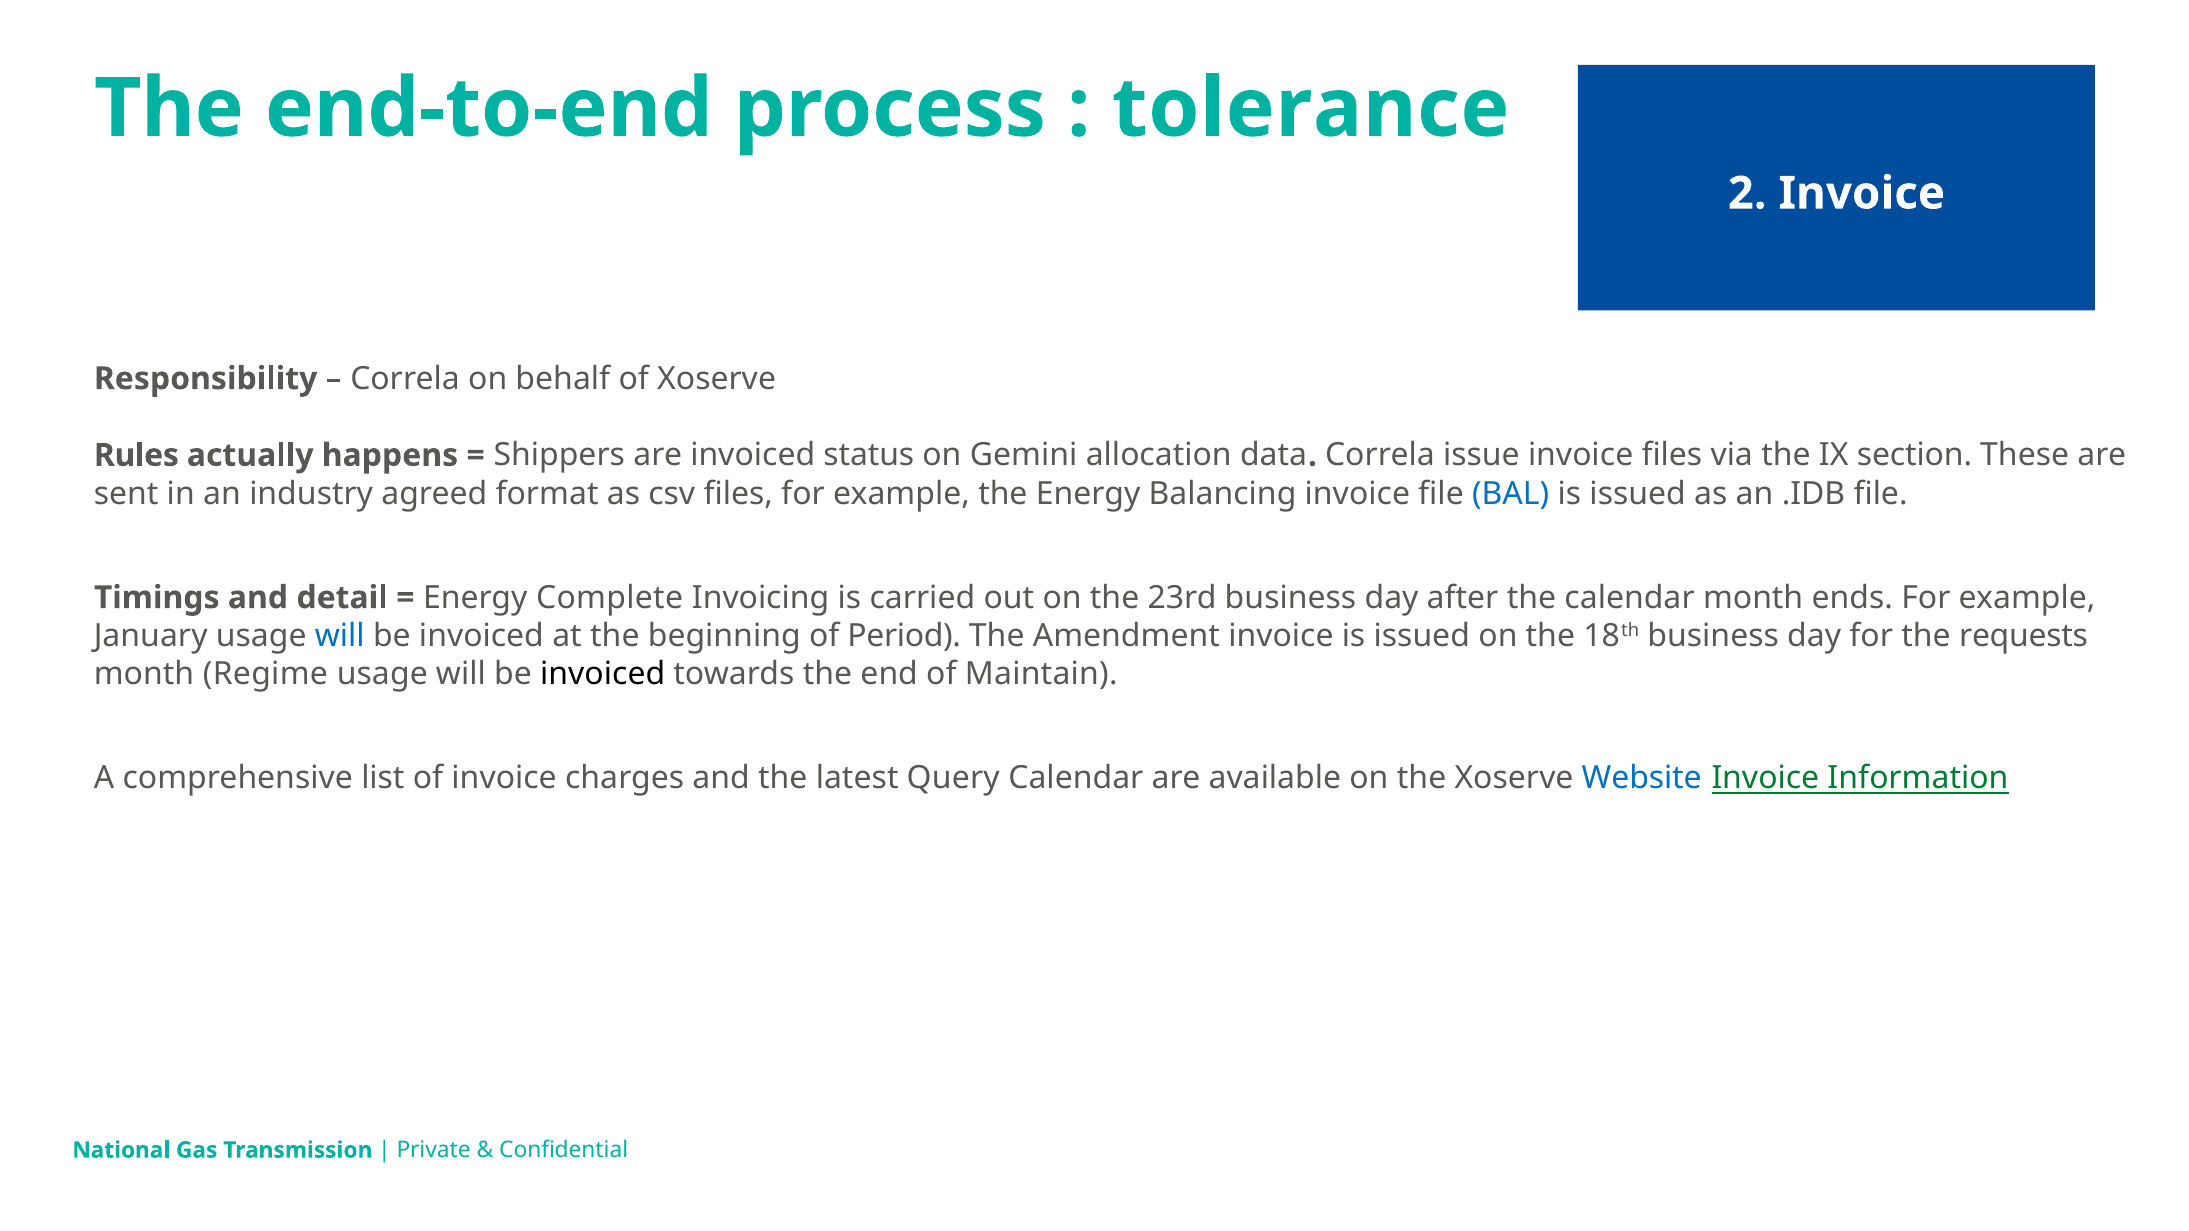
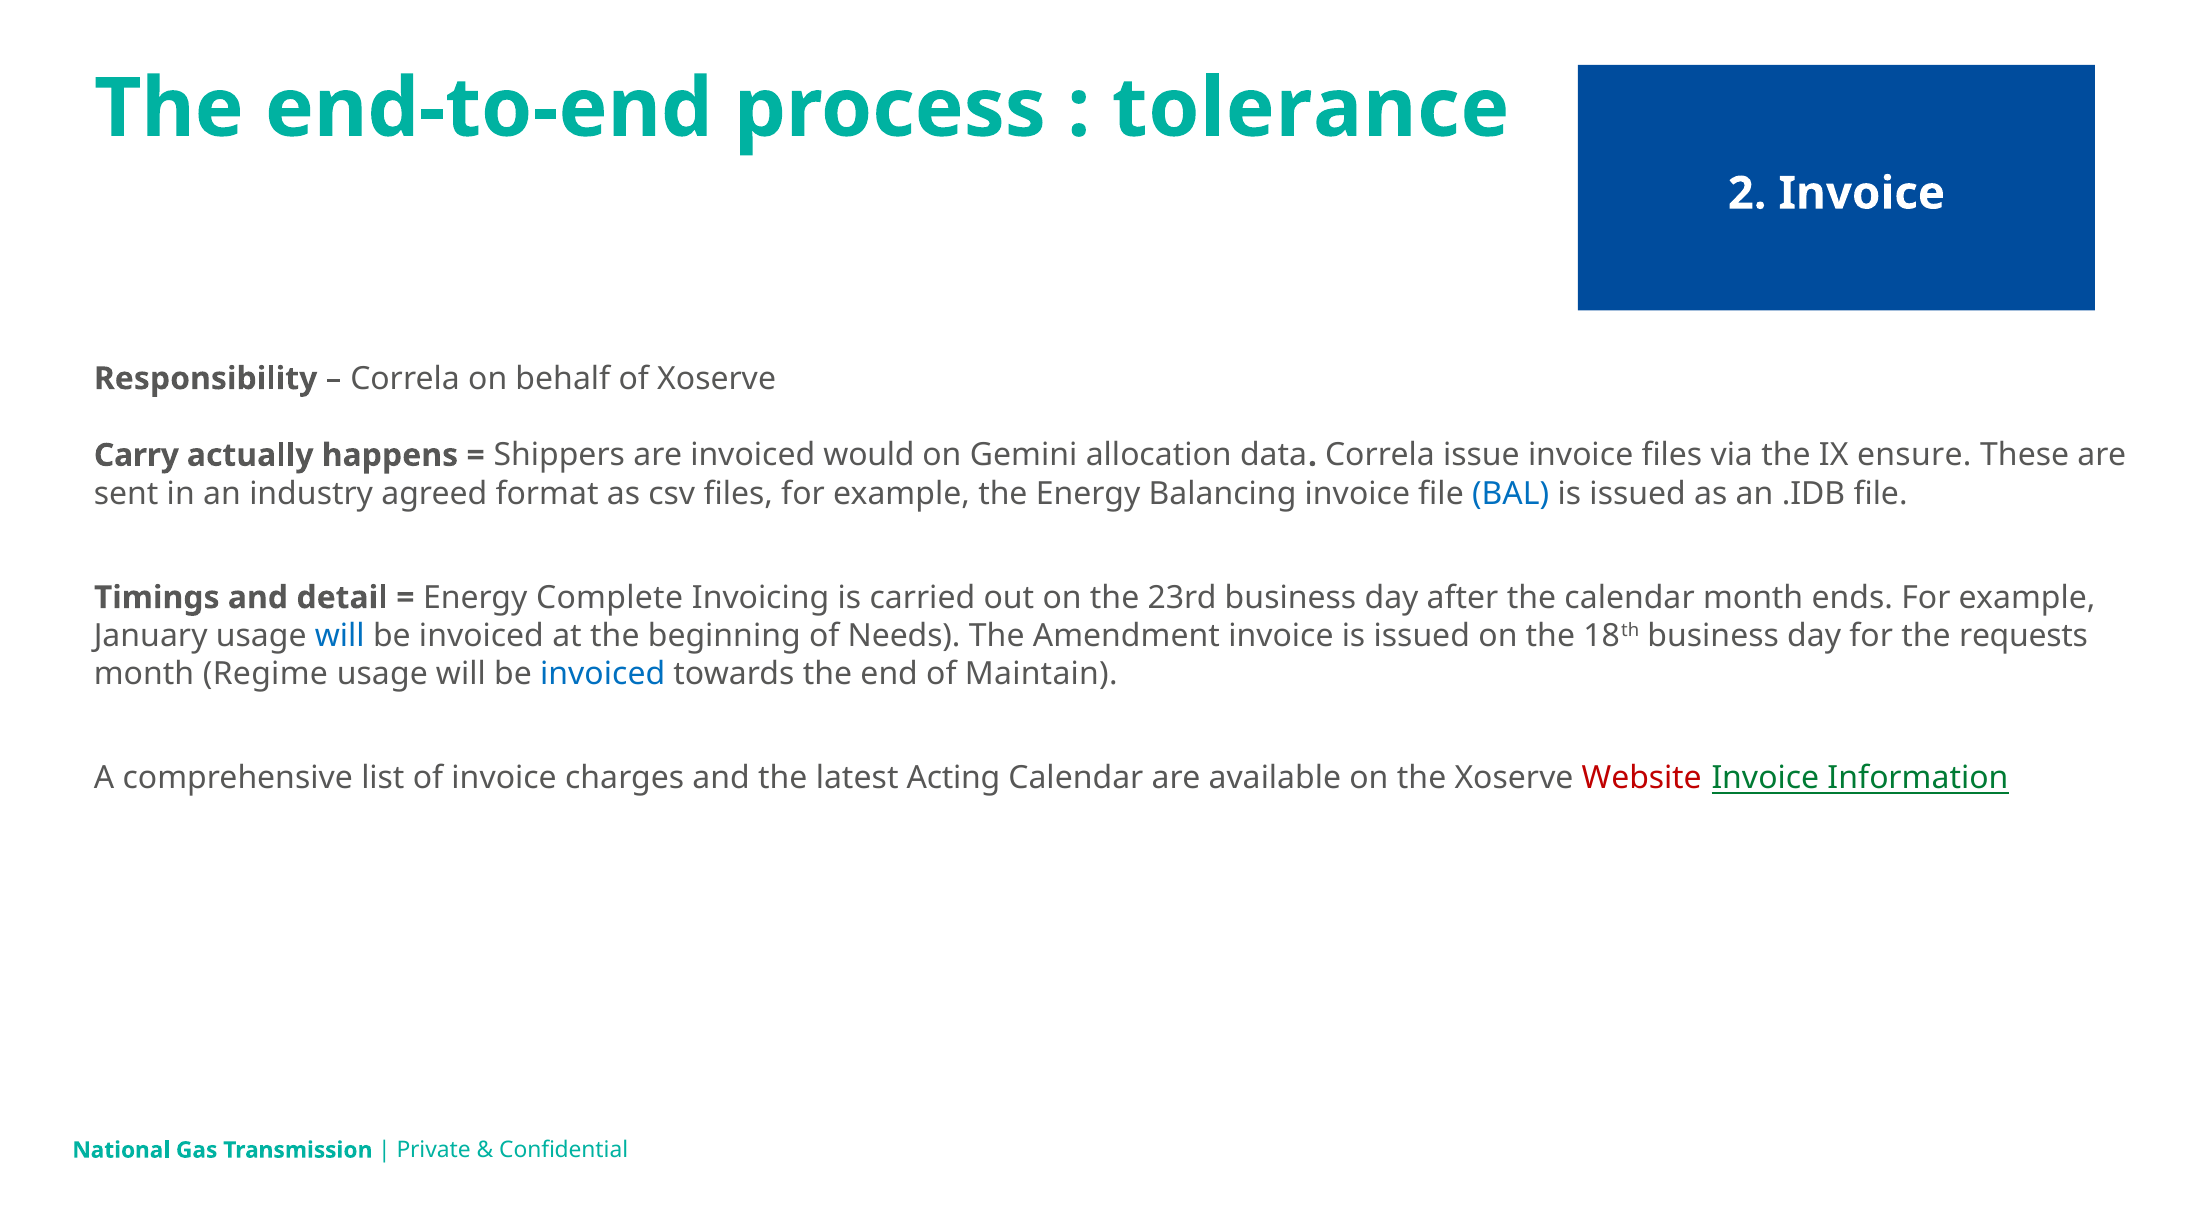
Rules: Rules -> Carry (136, 455)
status: status -> would (869, 455)
section: section -> ensure (1914, 455)
Period: Period -> Needs (904, 636)
invoiced colour: black -> blue (603, 674)
Query: Query -> Acting (953, 779)
Website colour: blue -> red (1642, 779)
